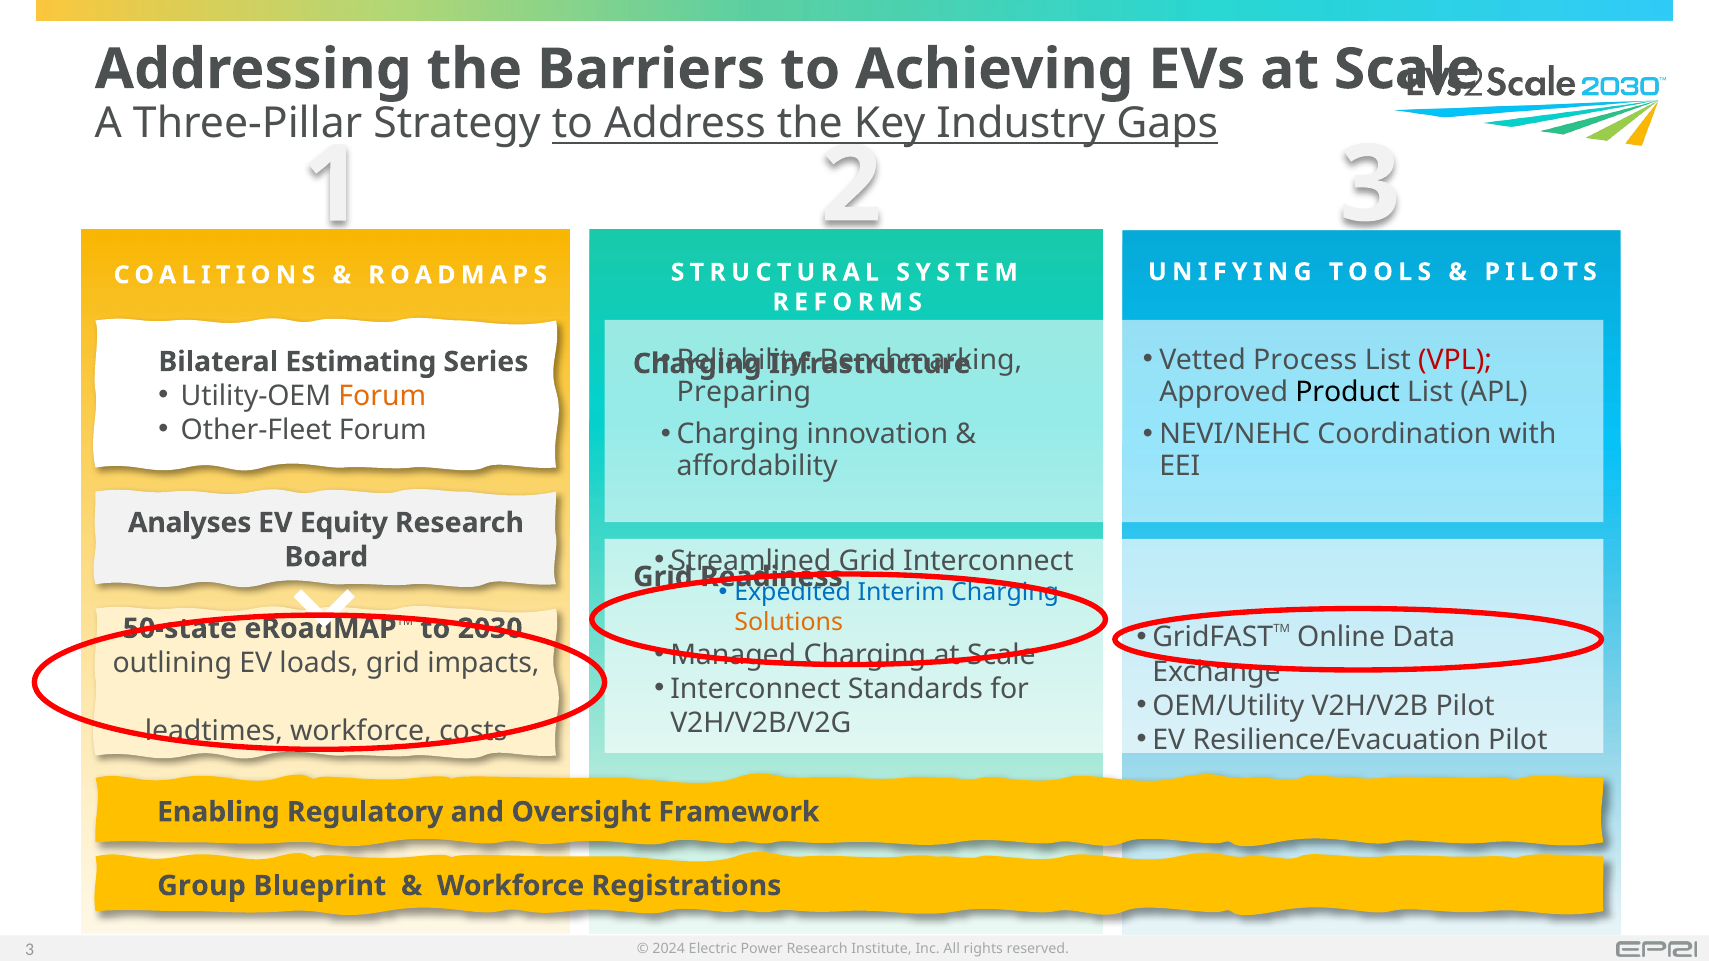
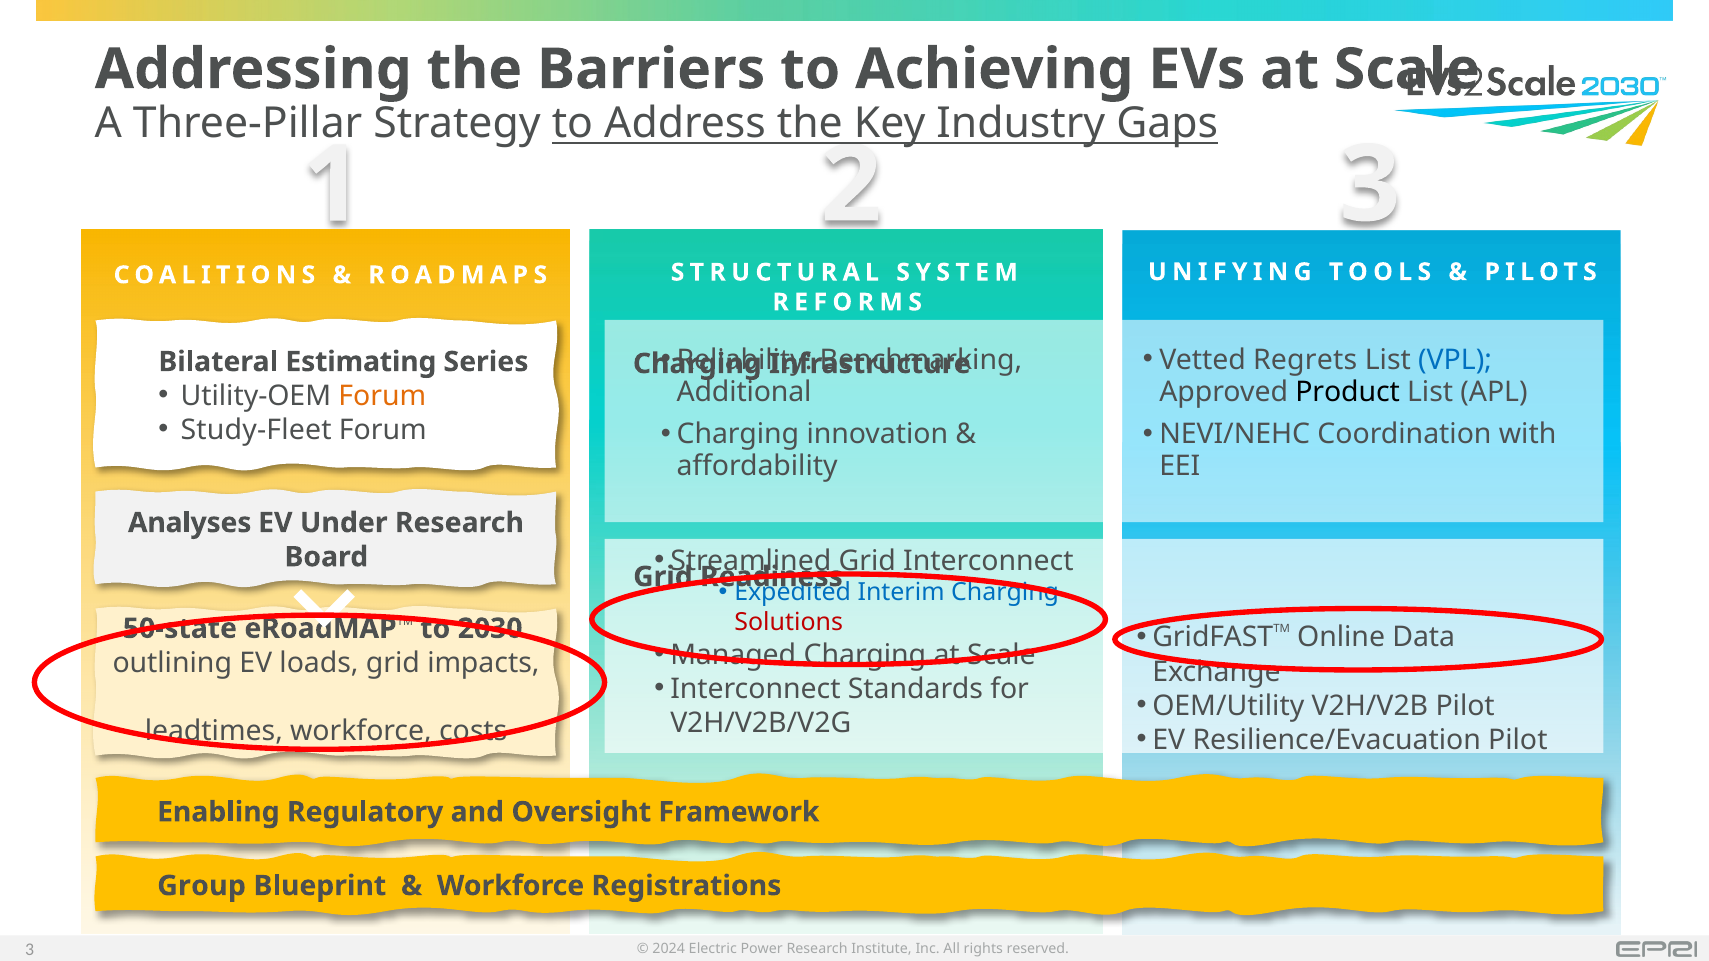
Process: Process -> Regrets (1305, 360)
VPL colour: red -> blue (1455, 360)
Preparing: Preparing -> Additional (744, 392)
Other-Fleet: Other-Fleet -> Study-Fleet (256, 430)
Equity: Equity -> Under (344, 523)
Solutions colour: orange -> red (789, 623)
